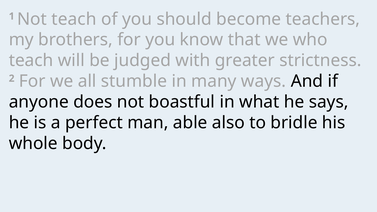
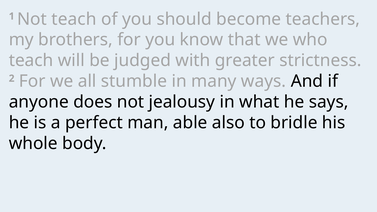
boastful: boastful -> jealousy (182, 102)
